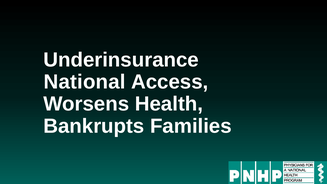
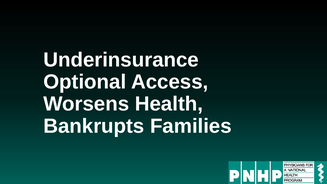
National: National -> Optional (85, 82)
